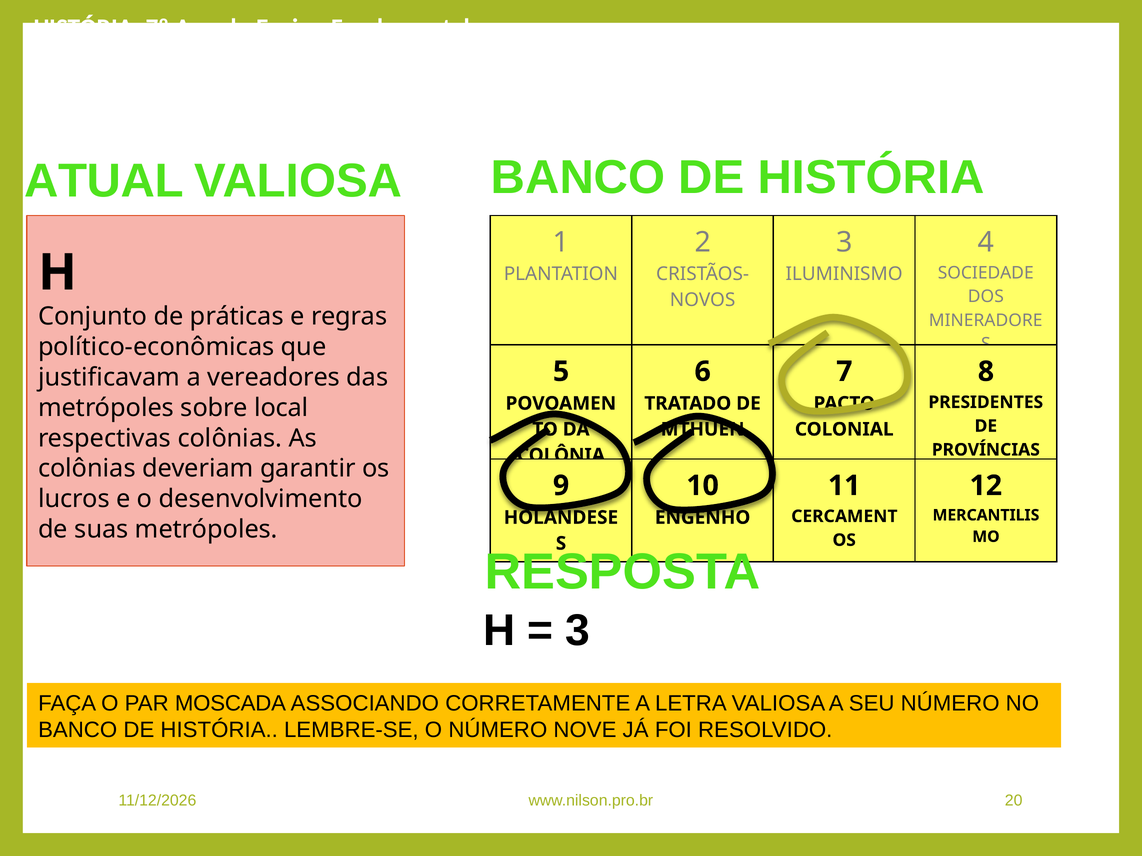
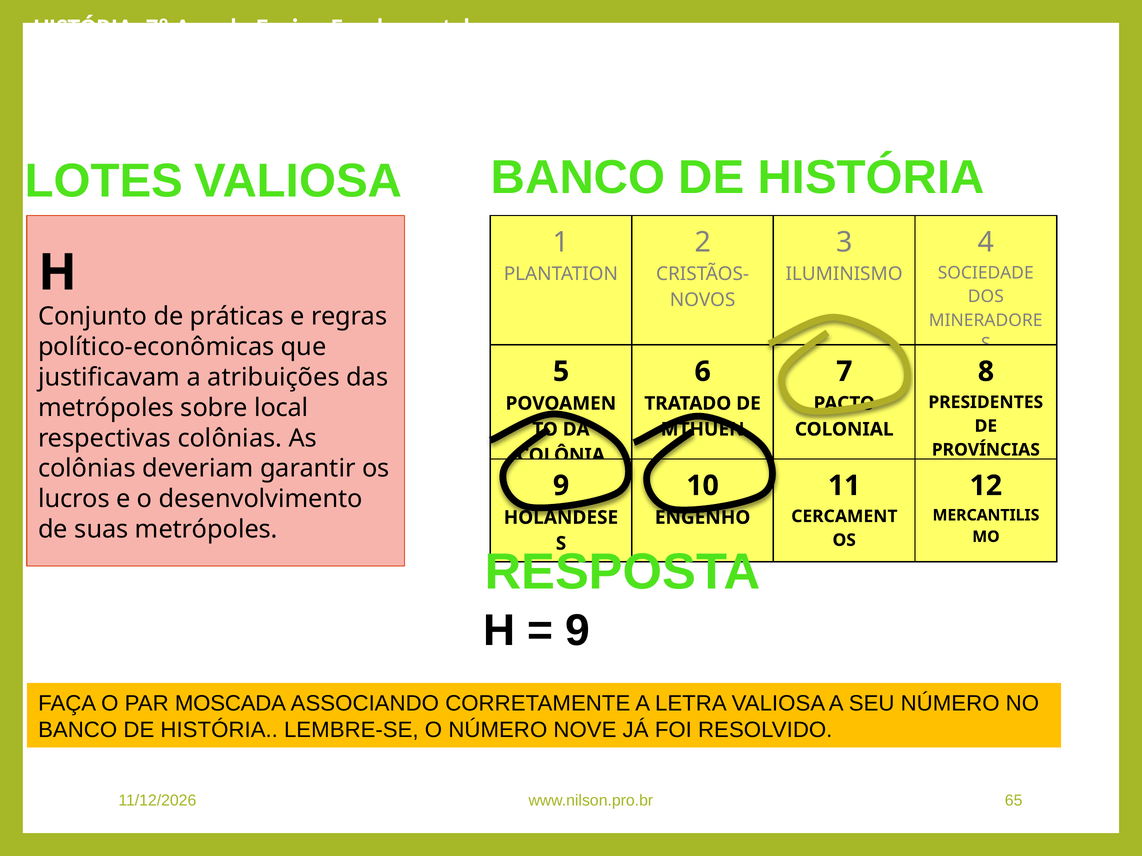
ATUAL: ATUAL -> LOTES (104, 181)
vereadores: vereadores -> atribuições (274, 378)
3: 3 -> 9 (578, 631)
20: 20 -> 65 (1014, 801)
